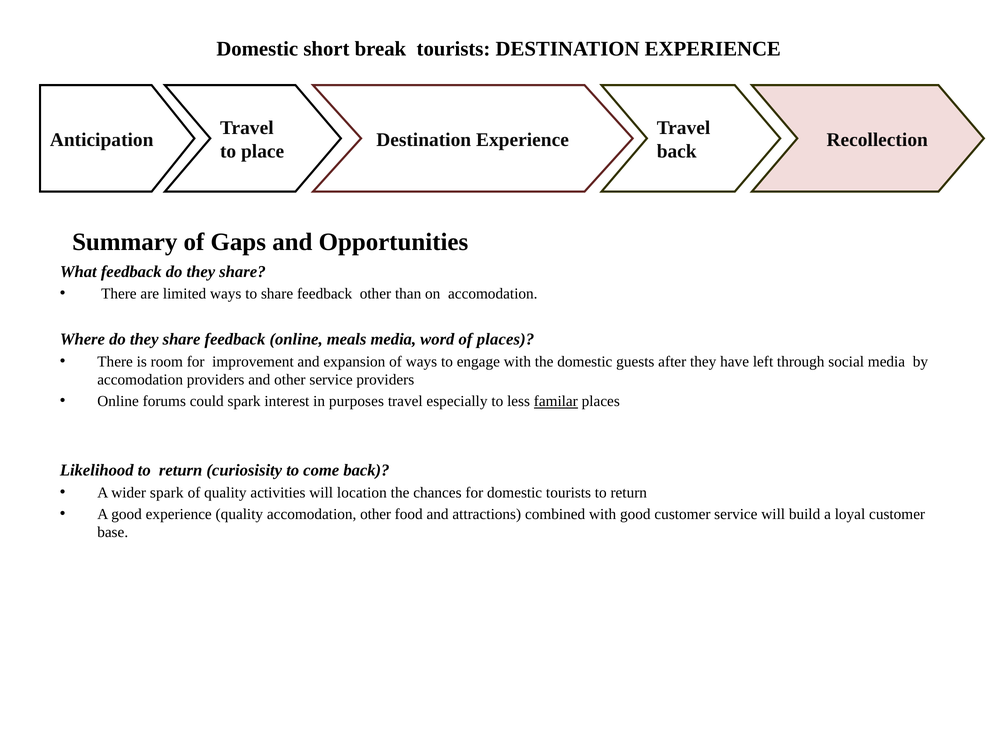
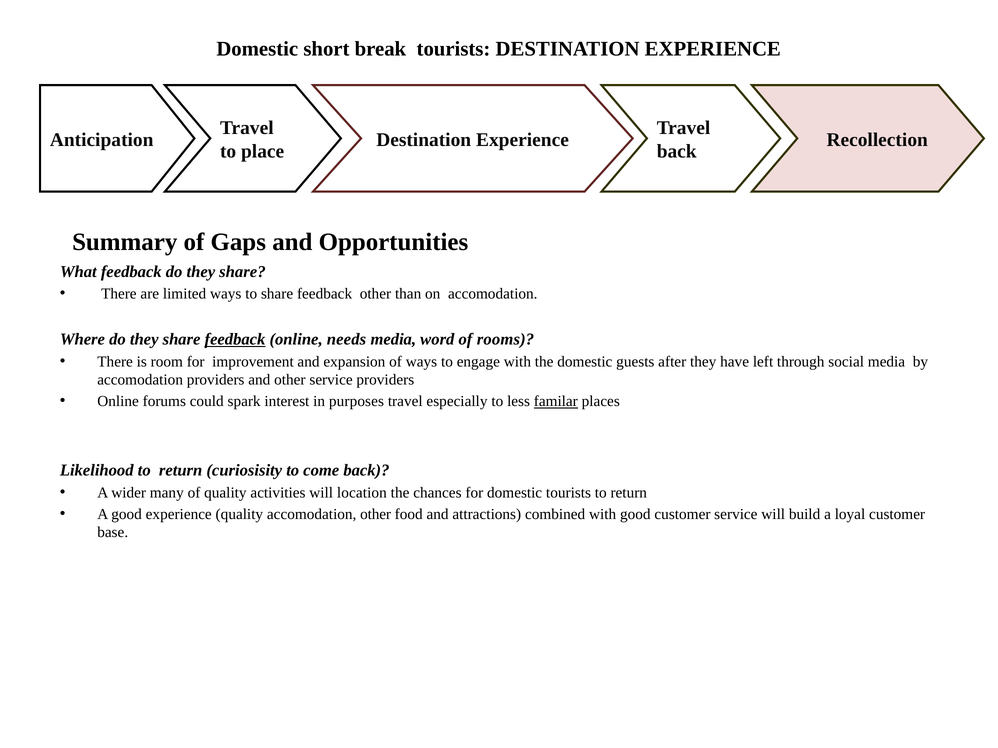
feedback underline: none -> present (235, 340)
meals: meals -> needs (346, 340)
of places: places -> rooms (505, 340)
wider spark: spark -> many (167, 493)
